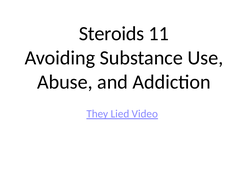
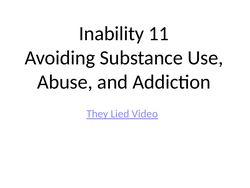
Steroids: Steroids -> Inability (111, 33)
